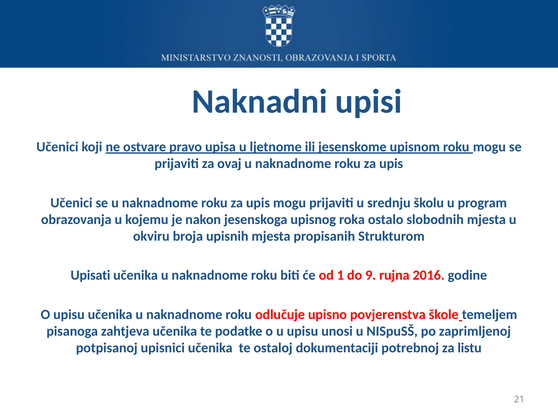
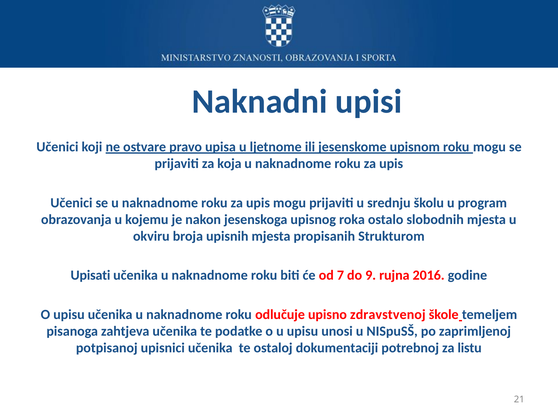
ovaj: ovaj -> koja (229, 163)
1: 1 -> 7 (340, 275)
povjerenstva: povjerenstva -> zdravstvenoj (388, 314)
